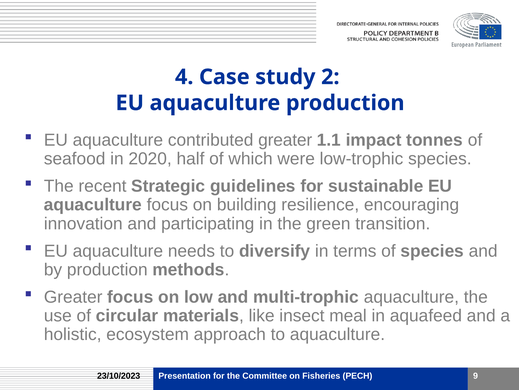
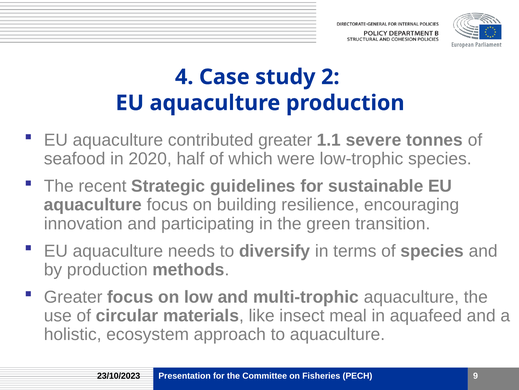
impact: impact -> severe (374, 140)
